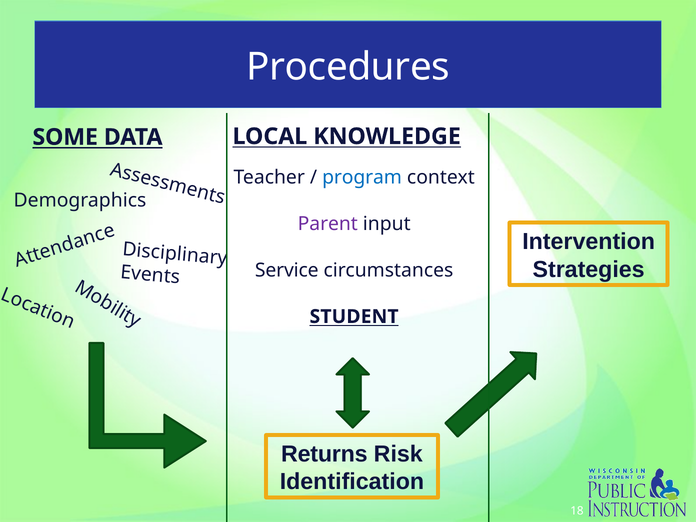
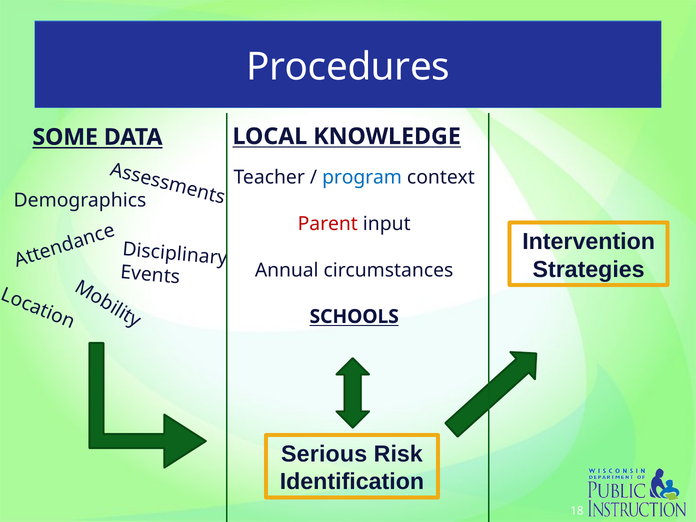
Parent colour: purple -> red (328, 224)
Service: Service -> Annual (287, 270)
STUDENT: STUDENT -> SCHOOLS (354, 317)
Returns: Returns -> Serious (324, 454)
